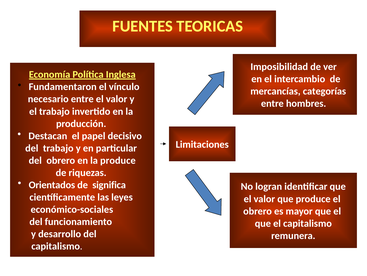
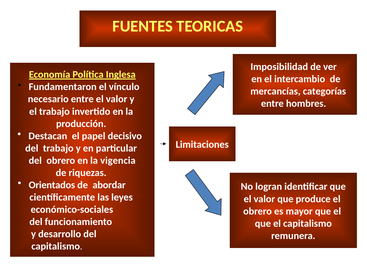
la produce: produce -> vigencia (118, 160)
significa: significa -> abordar (109, 185)
